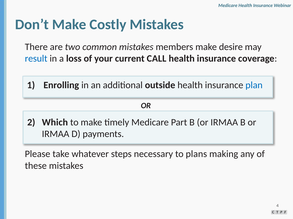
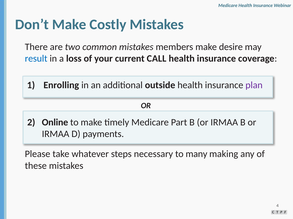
plan colour: blue -> purple (254, 85)
Which: Which -> Online (55, 123)
plans: plans -> many (196, 154)
